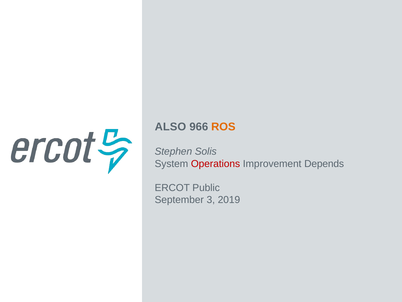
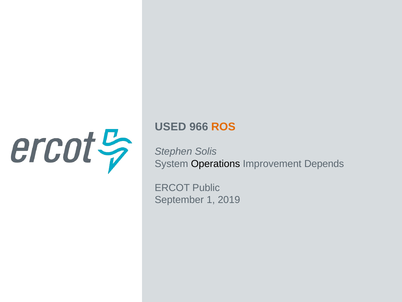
ALSO: ALSO -> USED (170, 127)
Operations colour: red -> black (215, 163)
3: 3 -> 1 (211, 200)
